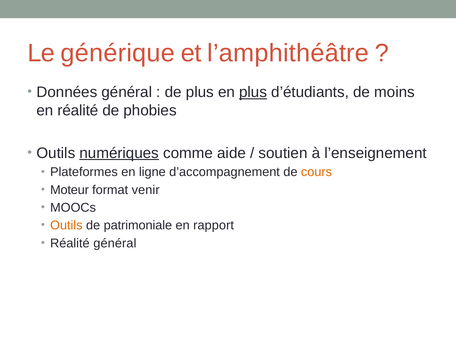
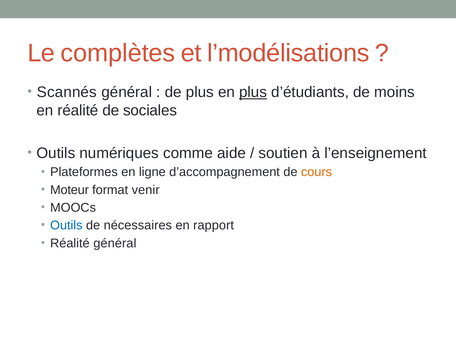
générique: générique -> complètes (118, 53)
l’amphithéâtre: l’amphithéâtre -> l’modélisations (288, 53)
Données: Données -> Scannés (67, 92)
phobies: phobies -> sociales (150, 111)
numériques underline: present -> none (119, 153)
Outils colour: orange -> blue (66, 225)
patrimoniale: patrimoniale -> nécessaires (138, 225)
